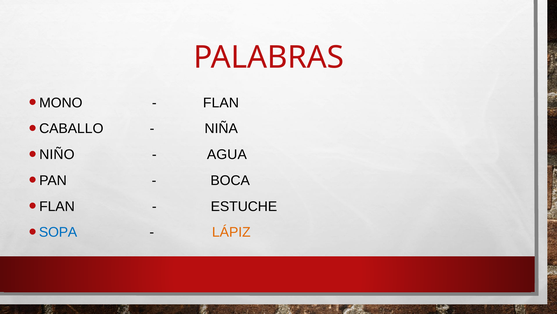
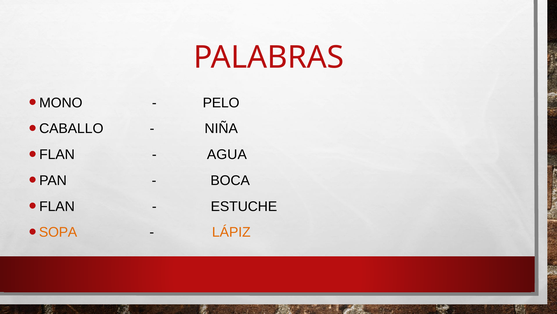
FLAN: FLAN -> PELO (221, 103)
NIÑO: NIÑO -> FLAN (57, 154)
SOPA colour: blue -> orange (58, 232)
